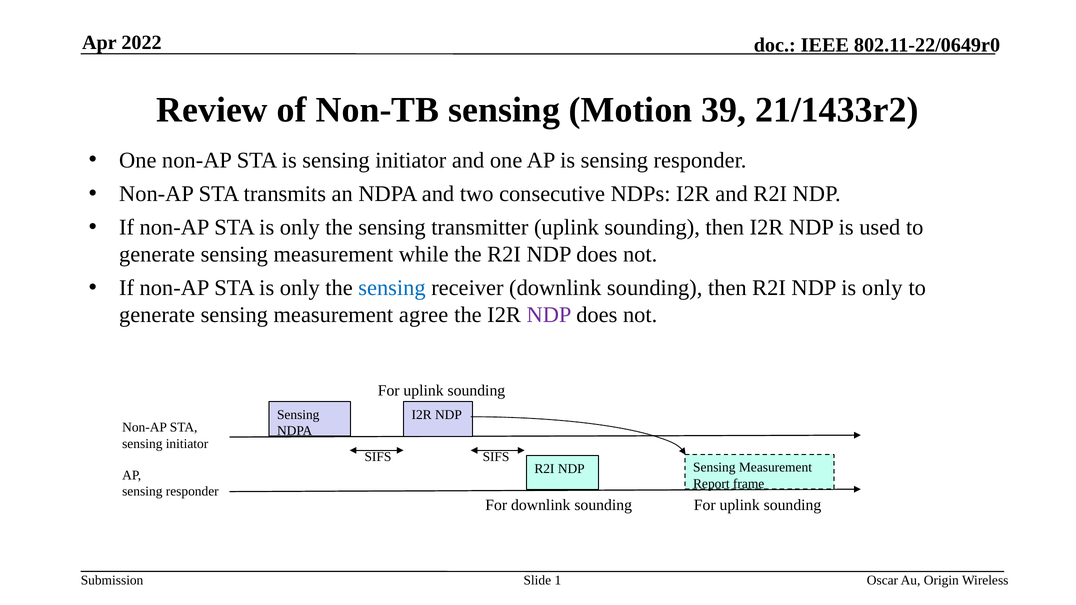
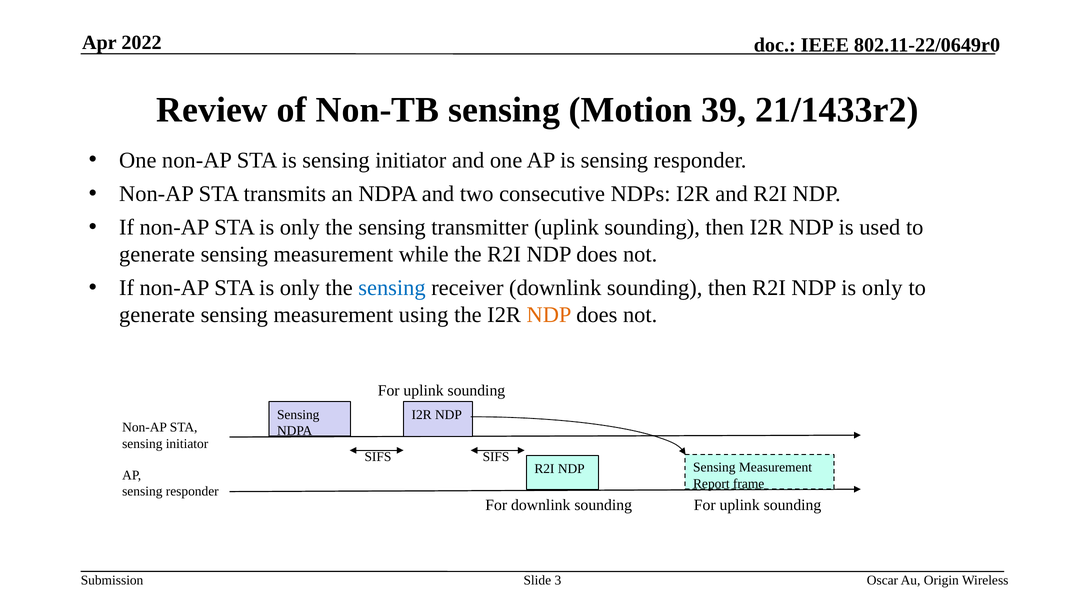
agree: agree -> using (424, 315)
NDP colour: purple -> orange (549, 315)
1: 1 -> 3 (558, 580)
